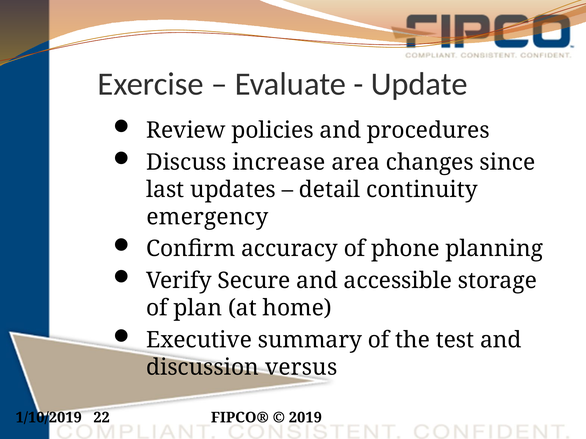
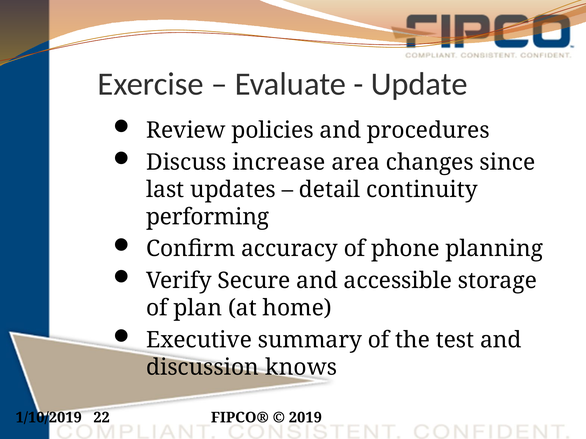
emergency: emergency -> performing (208, 217)
versus: versus -> knows (301, 368)
